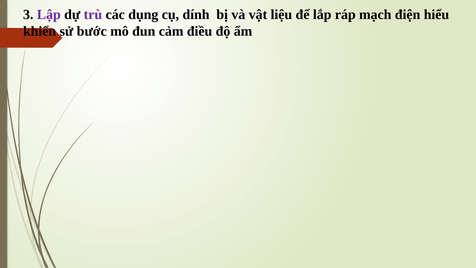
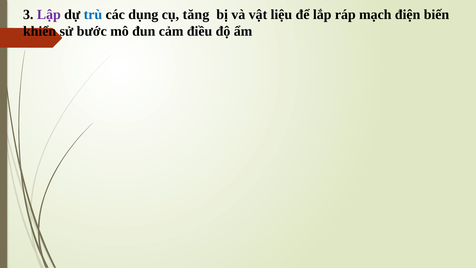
trù colour: purple -> blue (93, 15)
dính: dính -> tăng (196, 15)
hiểu: hiểu -> biến (436, 15)
